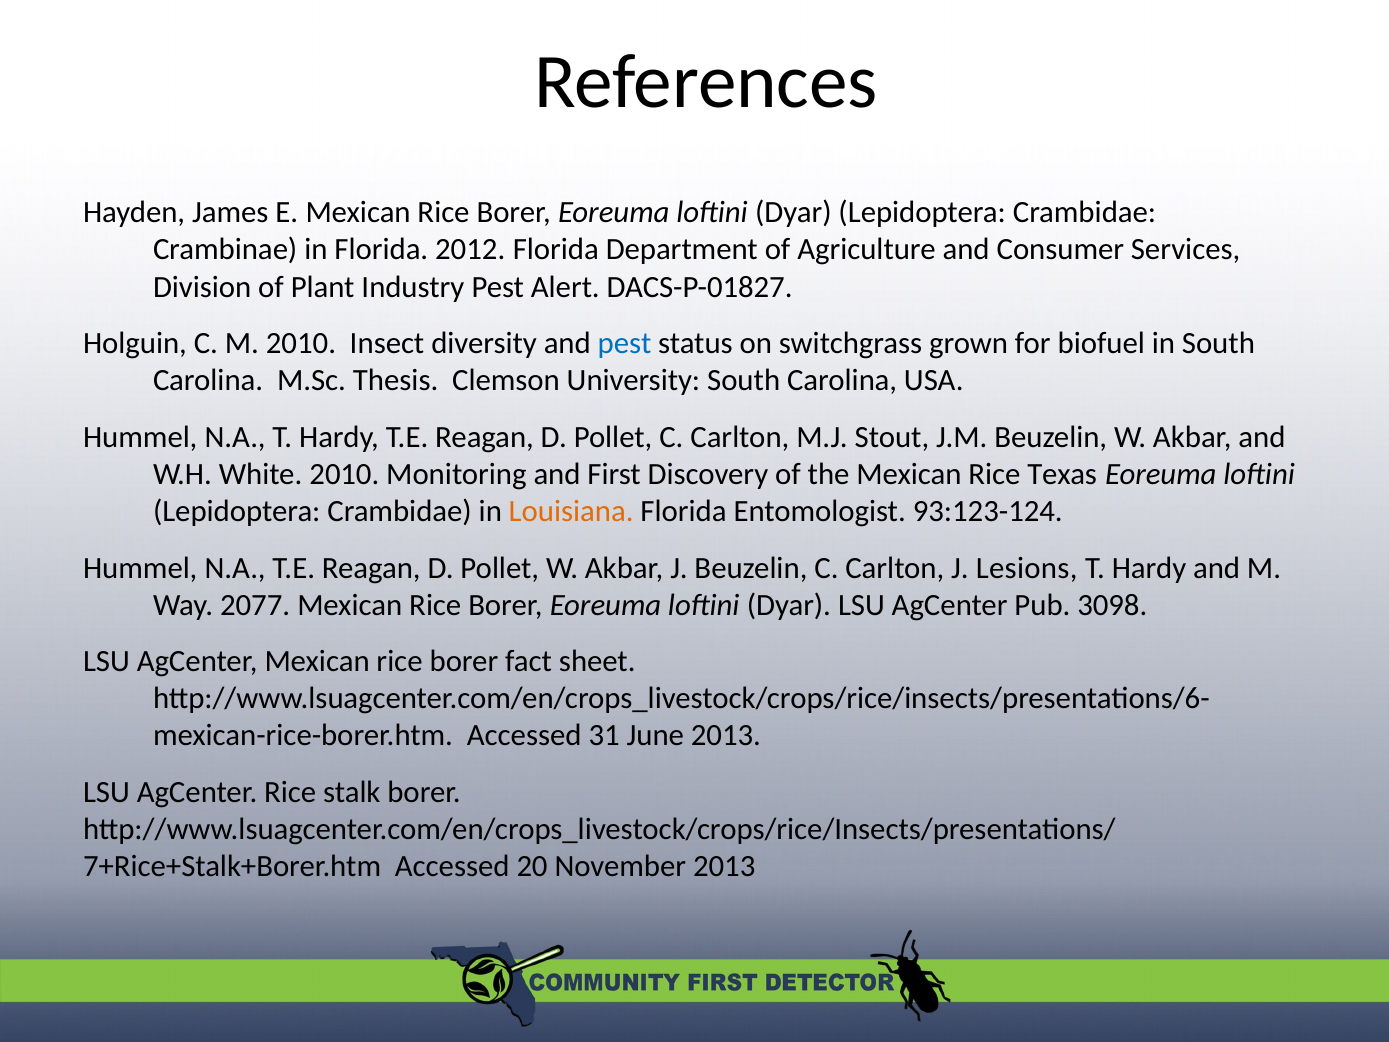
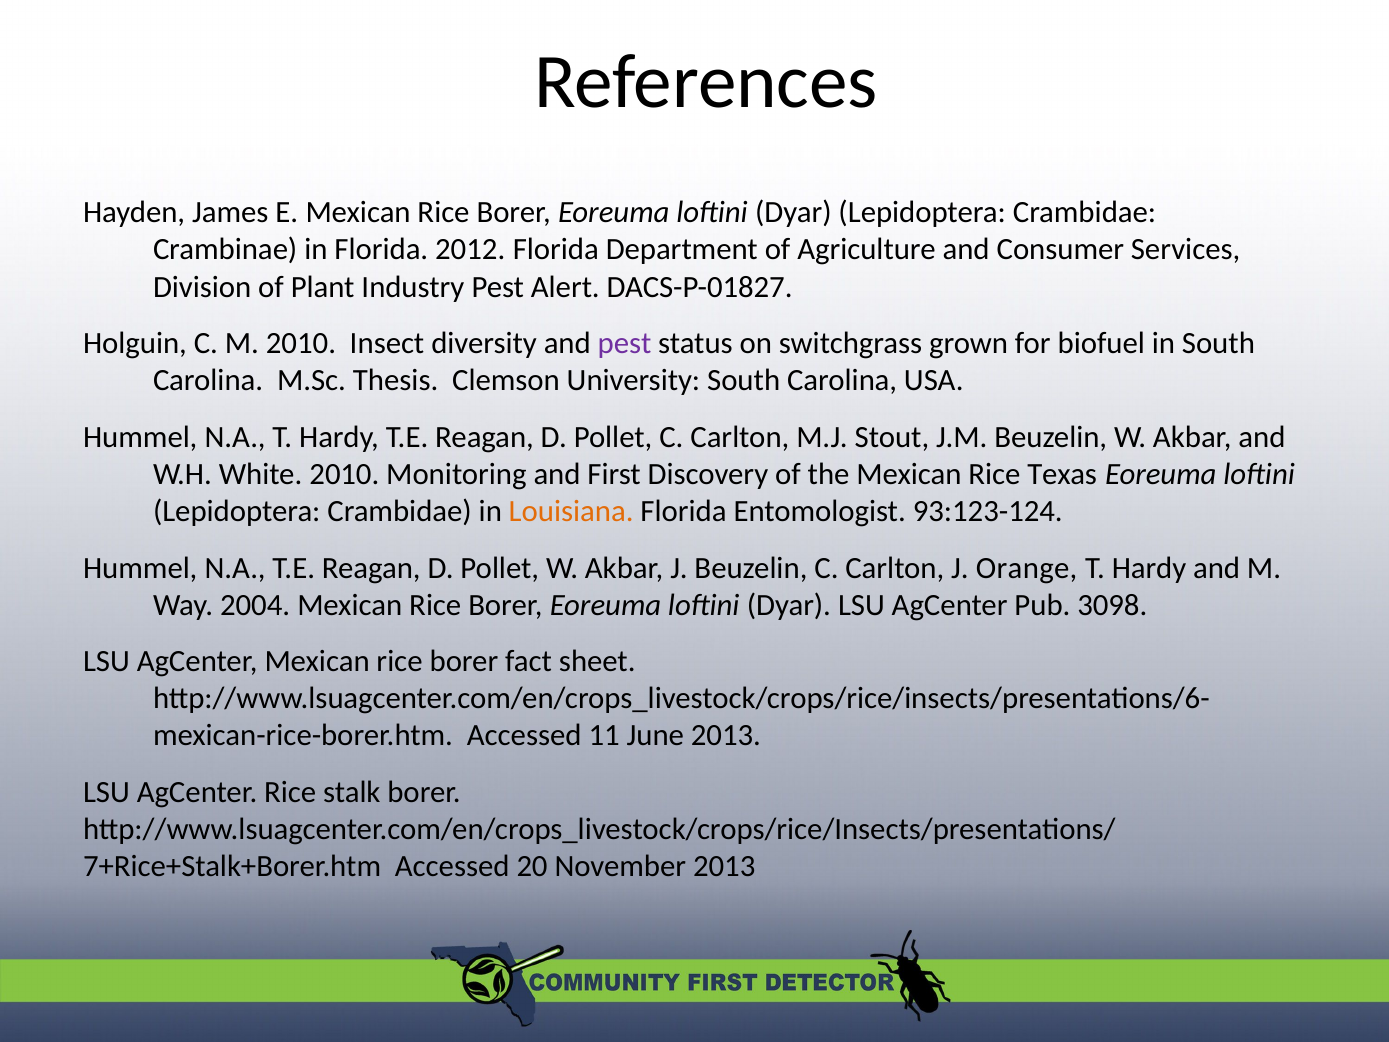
pest colour: blue -> purple (625, 343)
Lesions: Lesions -> Orange (1027, 568)
2077: 2077 -> 2004 (255, 605)
31: 31 -> 11 (604, 736)
